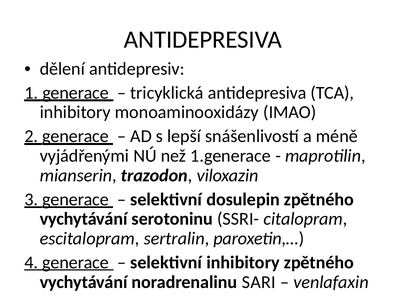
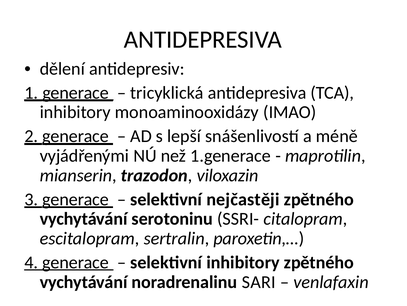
dosulepin: dosulepin -> nejčastěji (243, 199)
